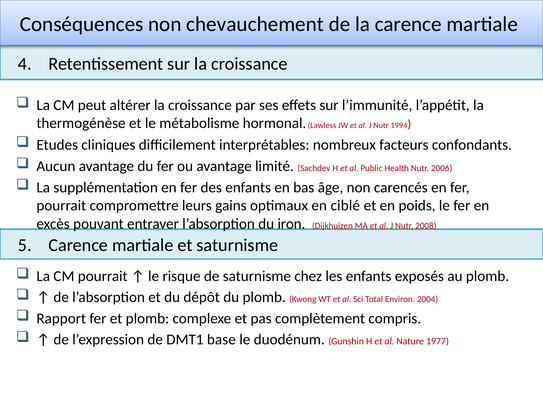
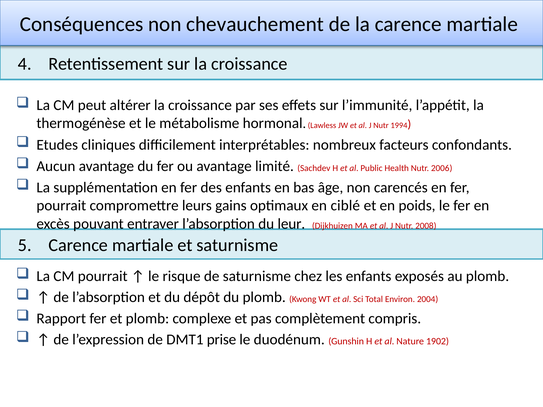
iron: iron -> leur (291, 224)
base: base -> prise (222, 340)
1977: 1977 -> 1902 (437, 342)
